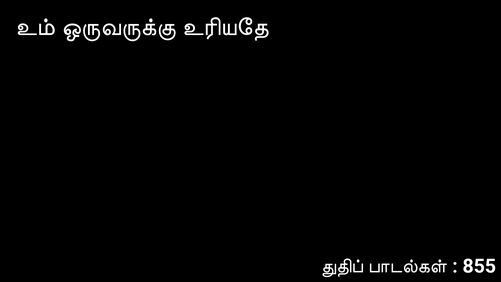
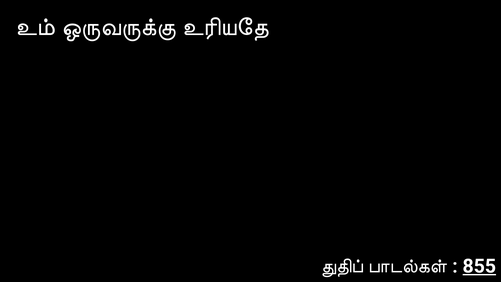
855 underline: none -> present (479, 266)
